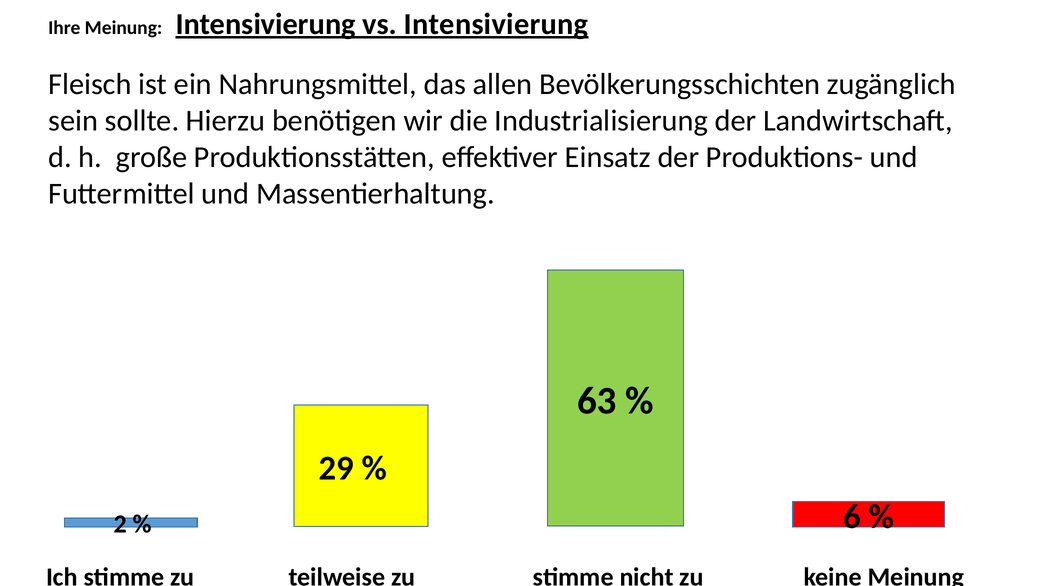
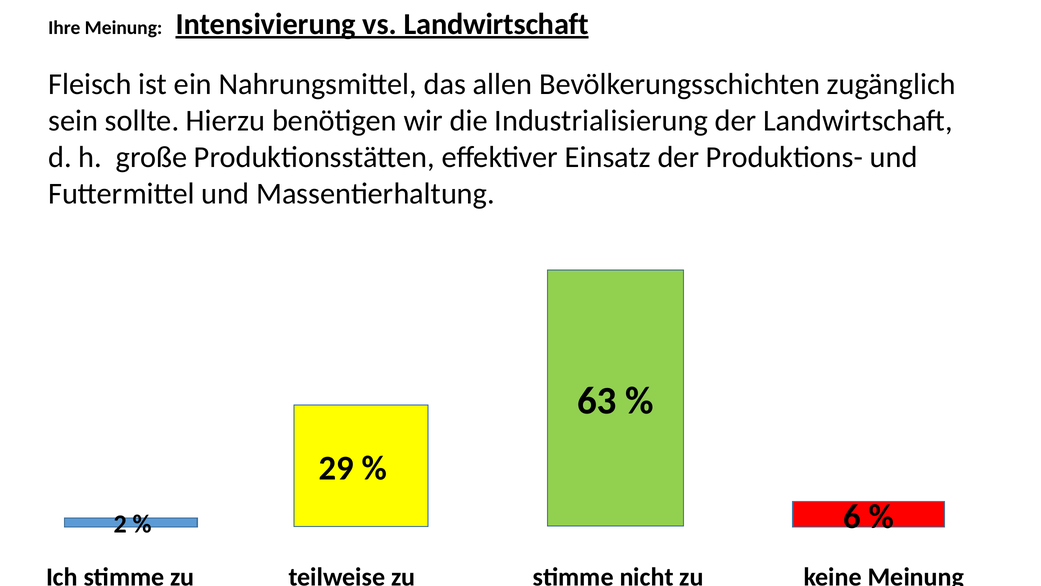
vs Intensivierung: Intensivierung -> Landwirtschaft (496, 24)
